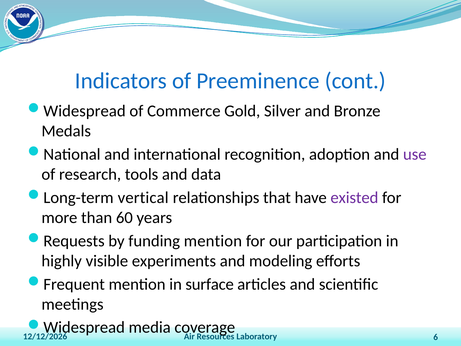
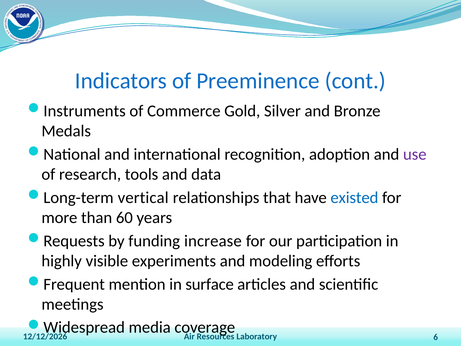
Widespread: Widespread -> Instruments (85, 111)
existed colour: purple -> blue (354, 197)
funding mention: mention -> increase (213, 241)
